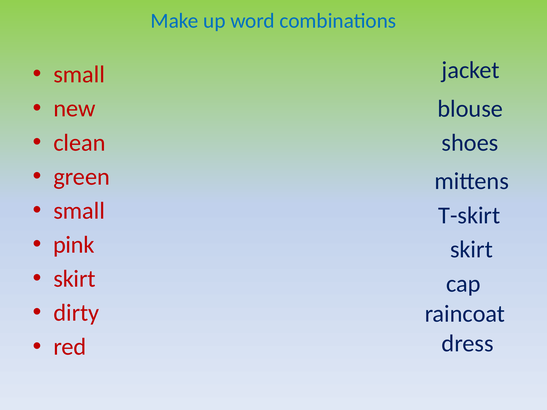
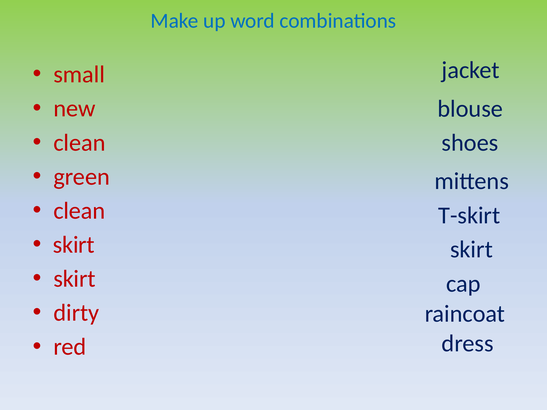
small: small -> clean (79, 211)
pink: pink -> skirt (74, 245)
